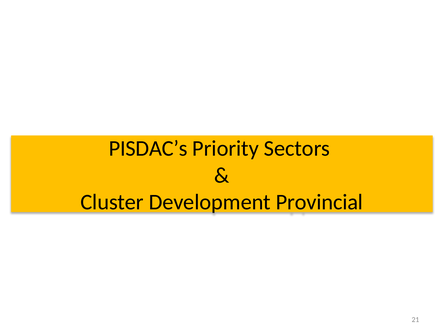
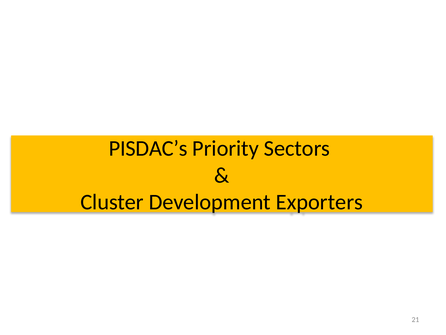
Provincial: Provincial -> Exporters (319, 202)
